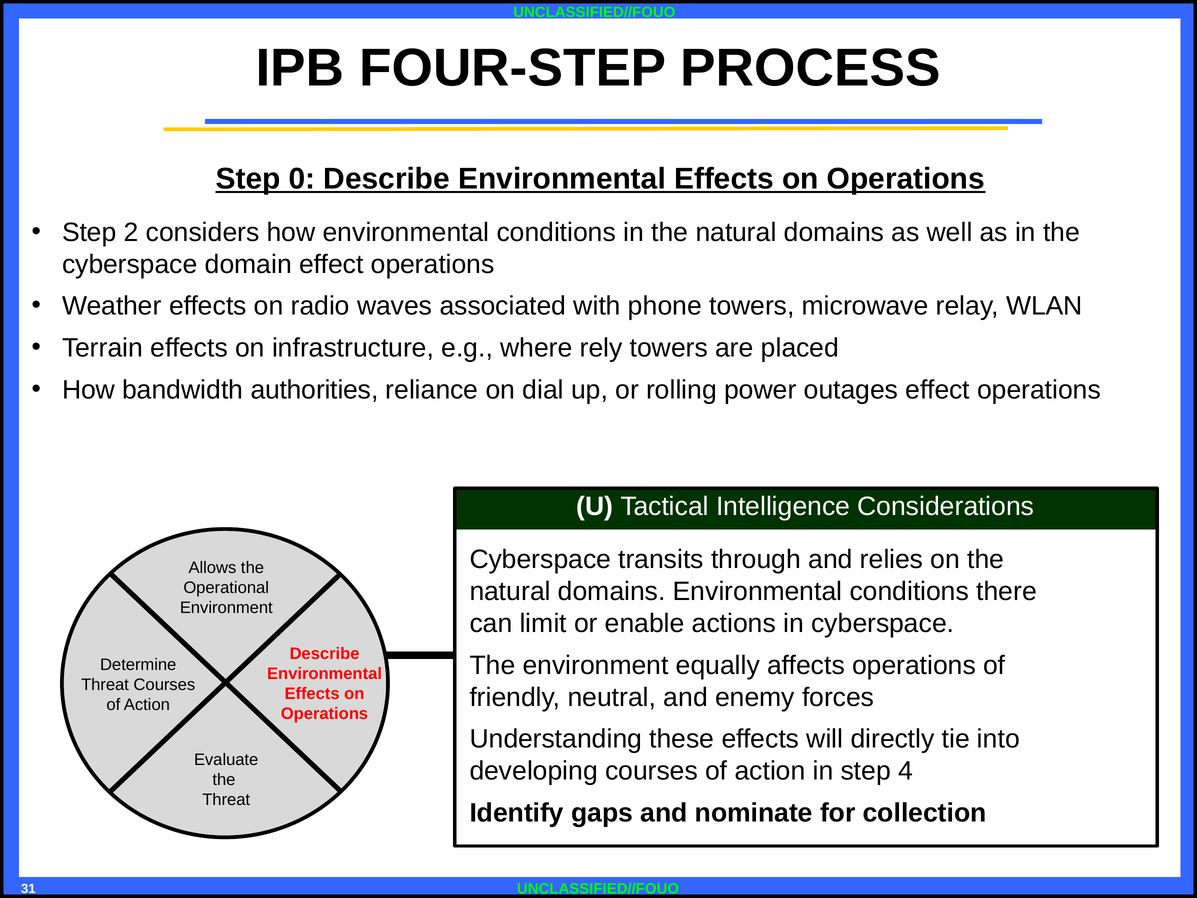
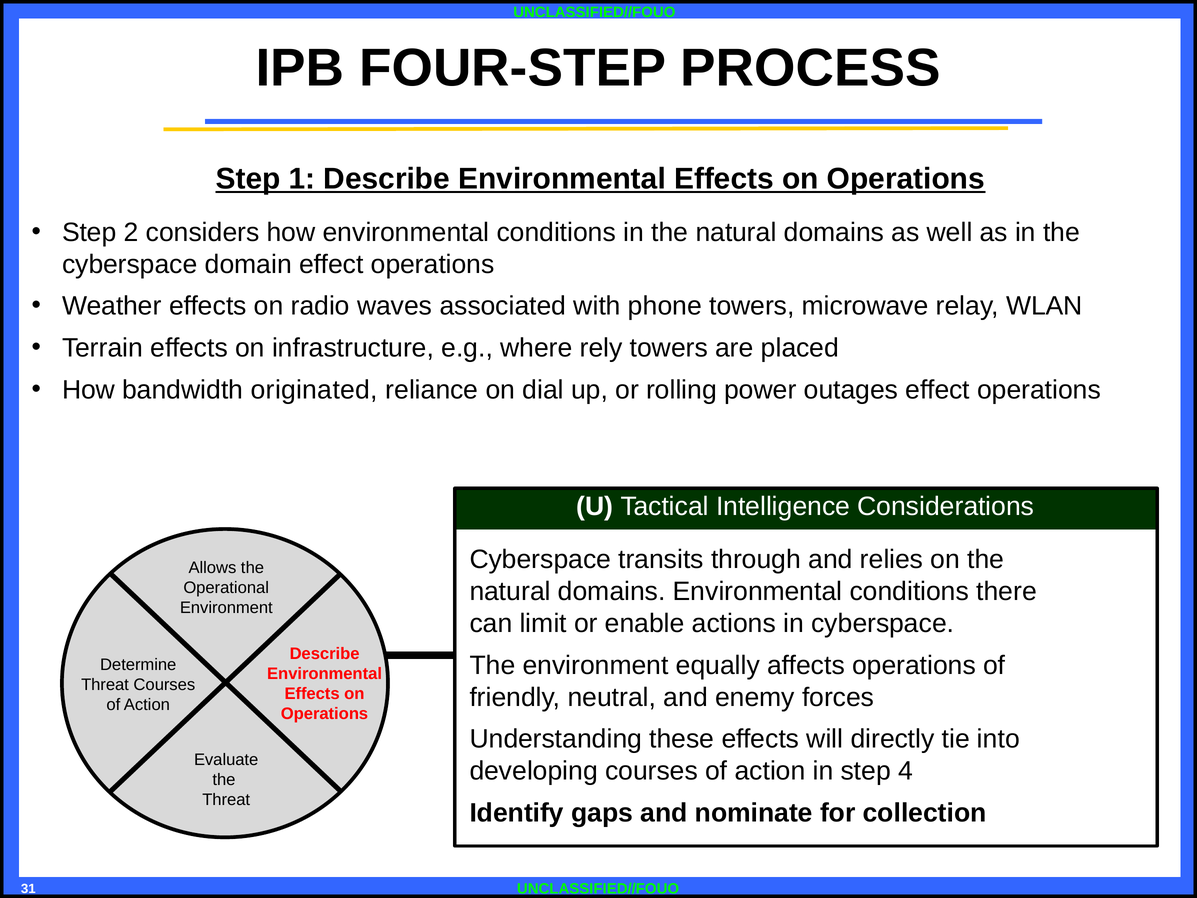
0: 0 -> 1 (302, 179)
authorities: authorities -> originated (314, 390)
